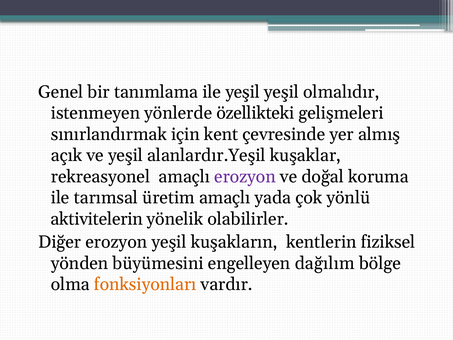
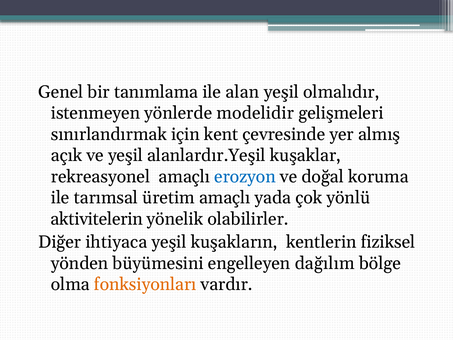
ile yeşil: yeşil -> alan (242, 92)
özellikteki: özellikteki -> modelidir (255, 113)
erozyon colour: purple -> blue (245, 177)
Diğer erozyon: erozyon -> ihtiyaca (116, 242)
